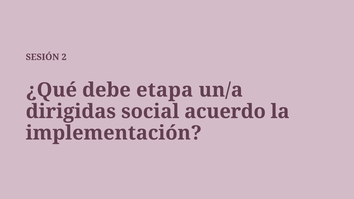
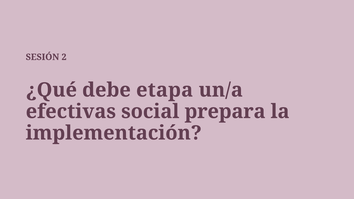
dirigidas: dirigidas -> efectivas (71, 112)
acuerdo: acuerdo -> prepara (225, 112)
